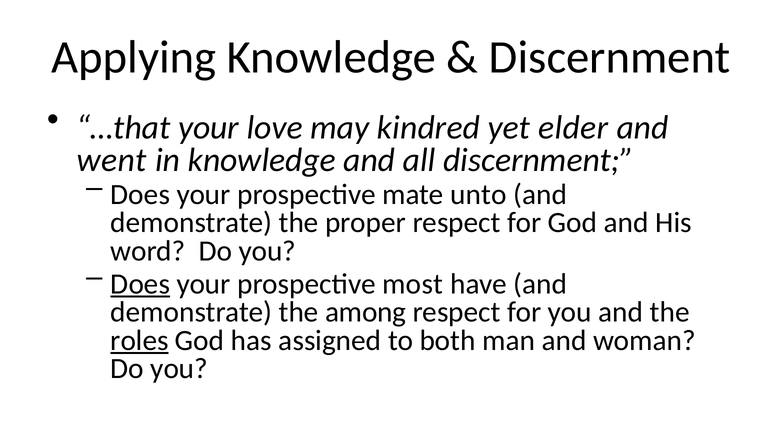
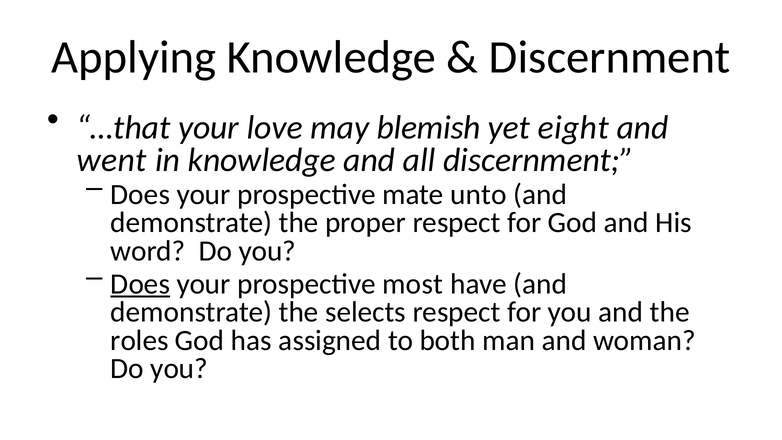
kindred: kindred -> blemish (429, 128)
elder: elder -> eight (573, 128)
among: among -> selects (366, 312)
roles underline: present -> none (139, 340)
